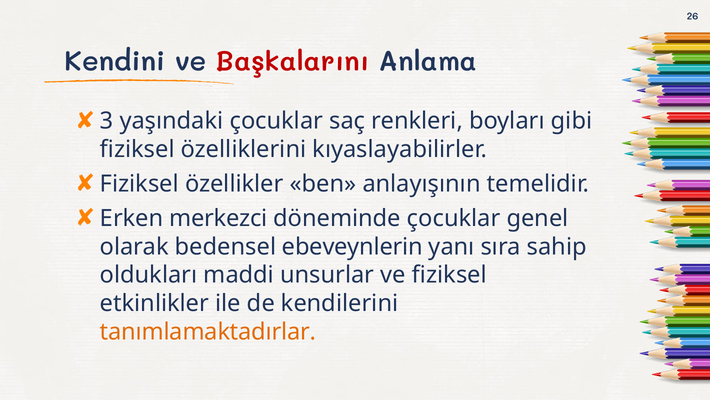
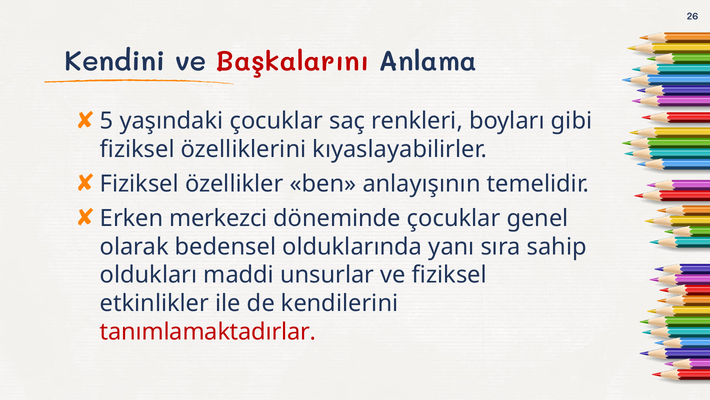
3: 3 -> 5 (107, 121)
ebeveynlerin: ebeveynlerin -> olduklarında (352, 246)
tanımlamaktadırlar colour: orange -> red (208, 332)
